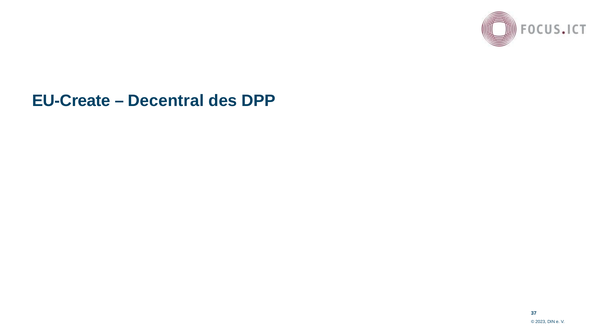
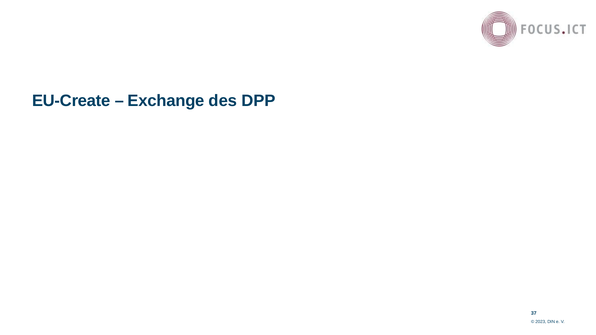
Decentral: Decentral -> Exchange (166, 101)
